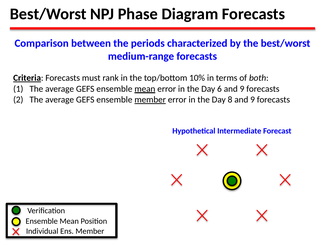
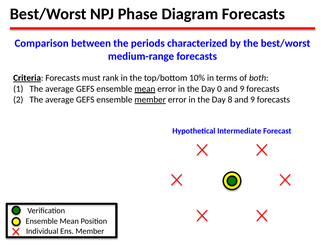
6: 6 -> 0 (219, 89)
